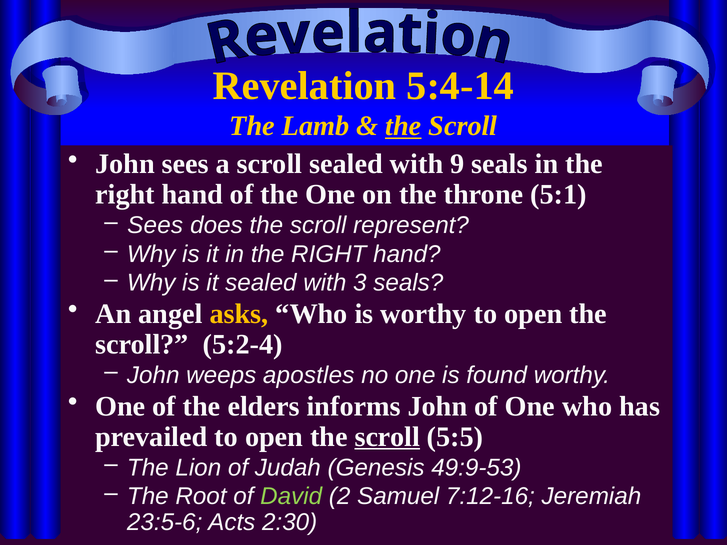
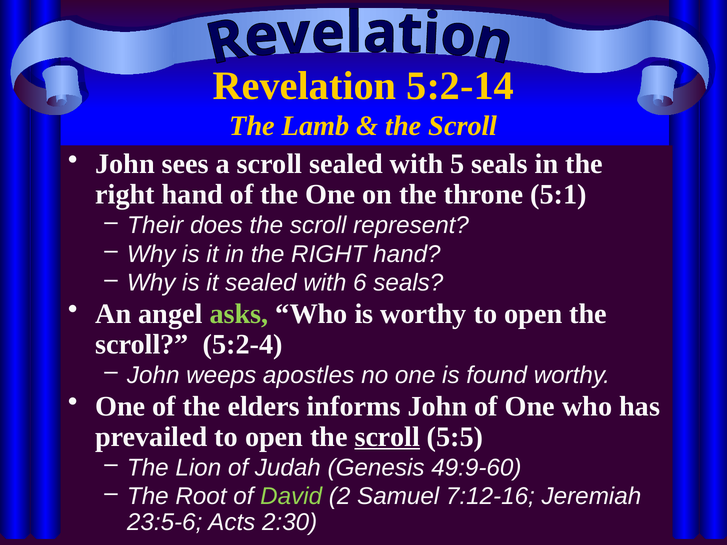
5:4-14: 5:4-14 -> 5:2-14 (460, 86)
the underline: present -> none (403, 126)
9: 9 -> 5 (457, 164)
Sees: Sees -> Their (155, 226)
3: 3 -> 6 (360, 283)
asks colour: yellow -> light green (239, 314)
49:9-53: 49:9-53 -> 49:9-60 (476, 468)
